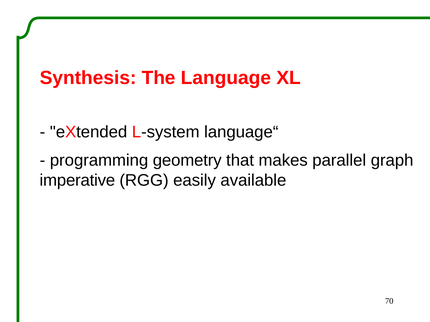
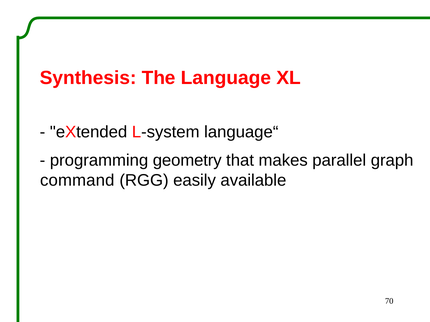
imperative: imperative -> command (77, 181)
